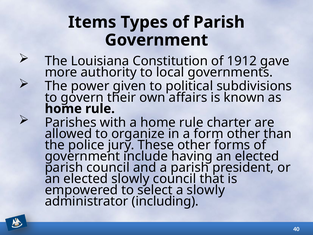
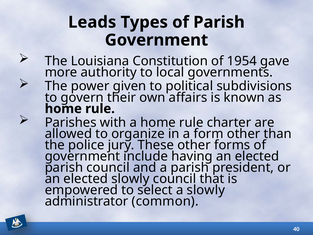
Items: Items -> Leads (92, 22)
1912: 1912 -> 1954 (242, 61)
including: including -> common (165, 201)
